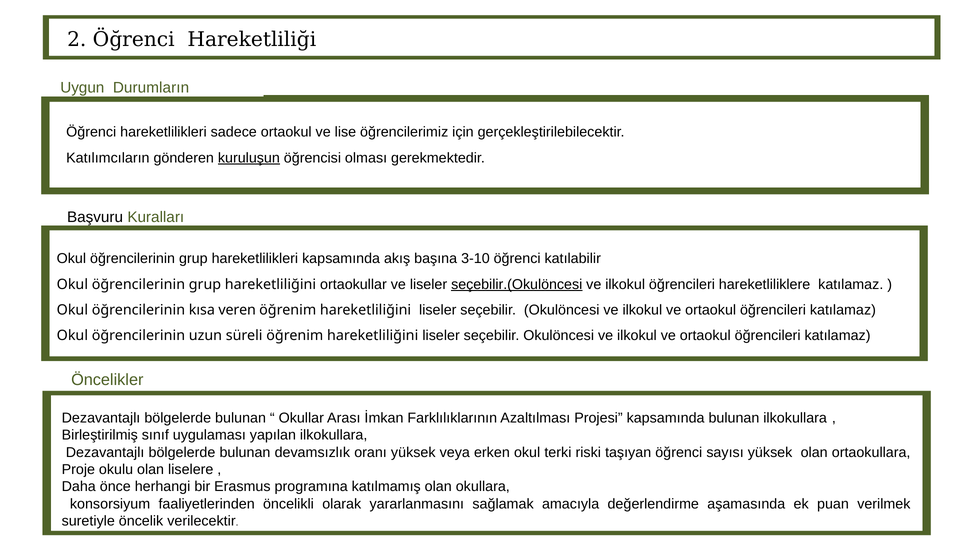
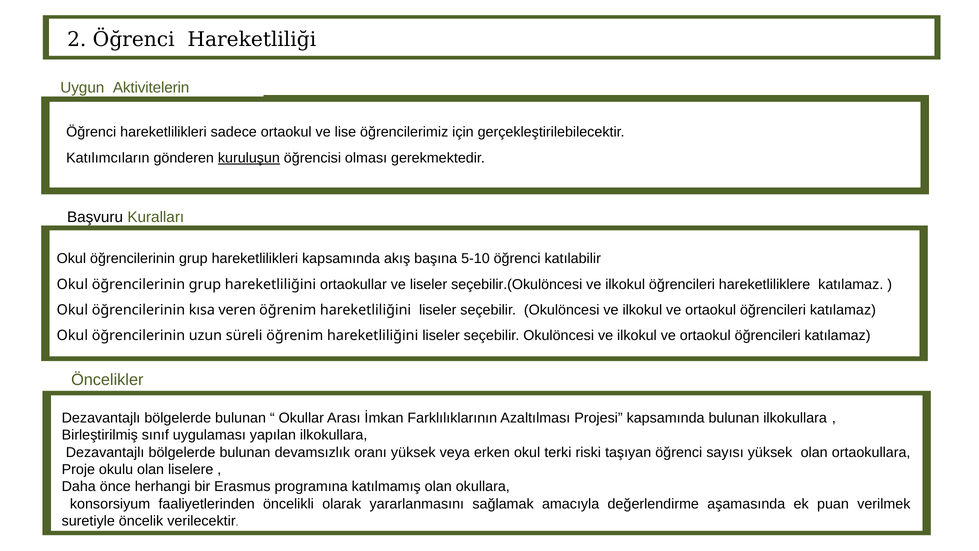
Durumların: Durumların -> Aktivitelerin (151, 88)
3-10: 3-10 -> 5-10 (475, 258)
seçebilir.(Okulöncesi underline: present -> none (517, 284)
